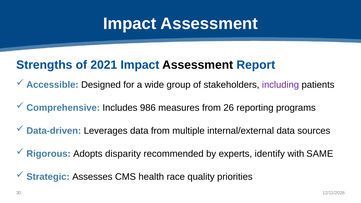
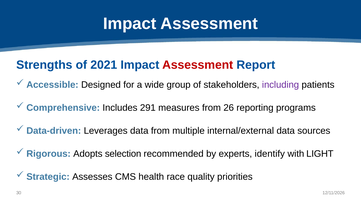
Assessment colour: black -> red (198, 65)
986: 986 -> 291 (148, 108)
disparity: disparity -> selection (123, 154)
SAME: SAME -> LIGHT (320, 154)
